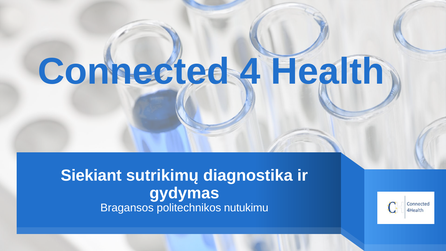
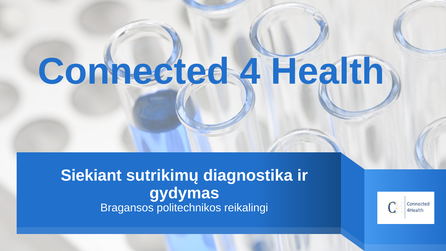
nutukimu: nutukimu -> reikalingi (246, 208)
